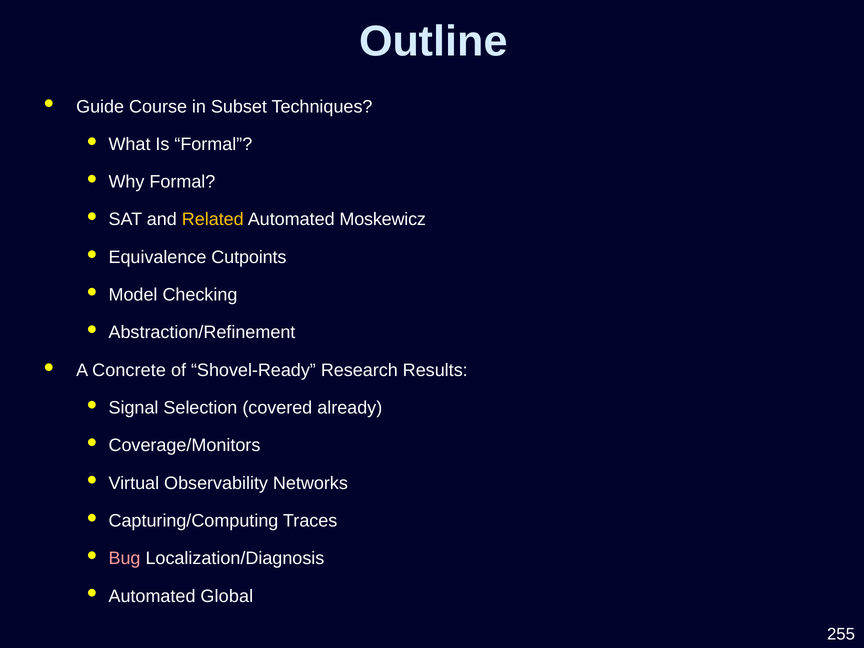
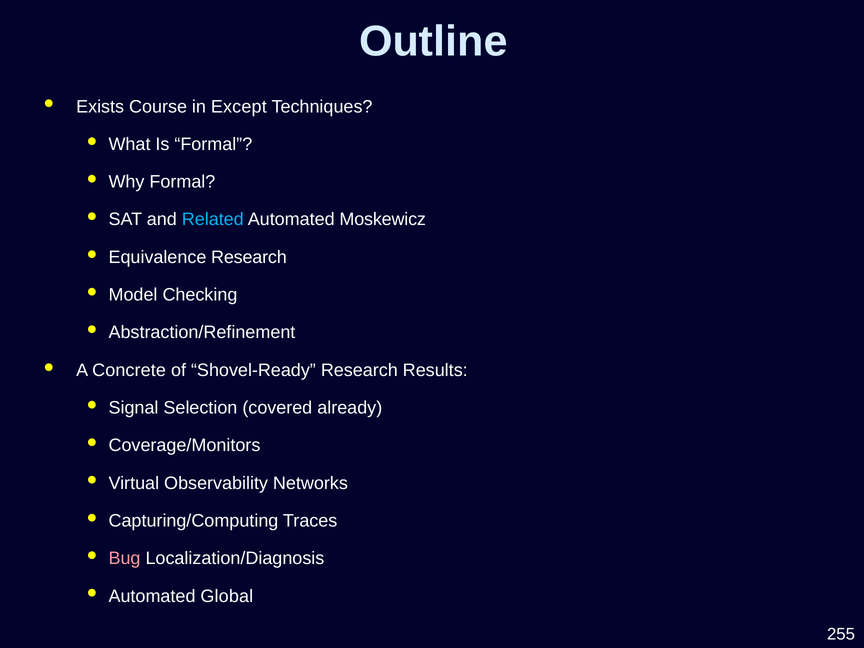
Guide: Guide -> Exists (100, 107)
Subset: Subset -> Except (239, 107)
Related colour: yellow -> light blue (213, 220)
Equivalence Cutpoints: Cutpoints -> Research (249, 257)
